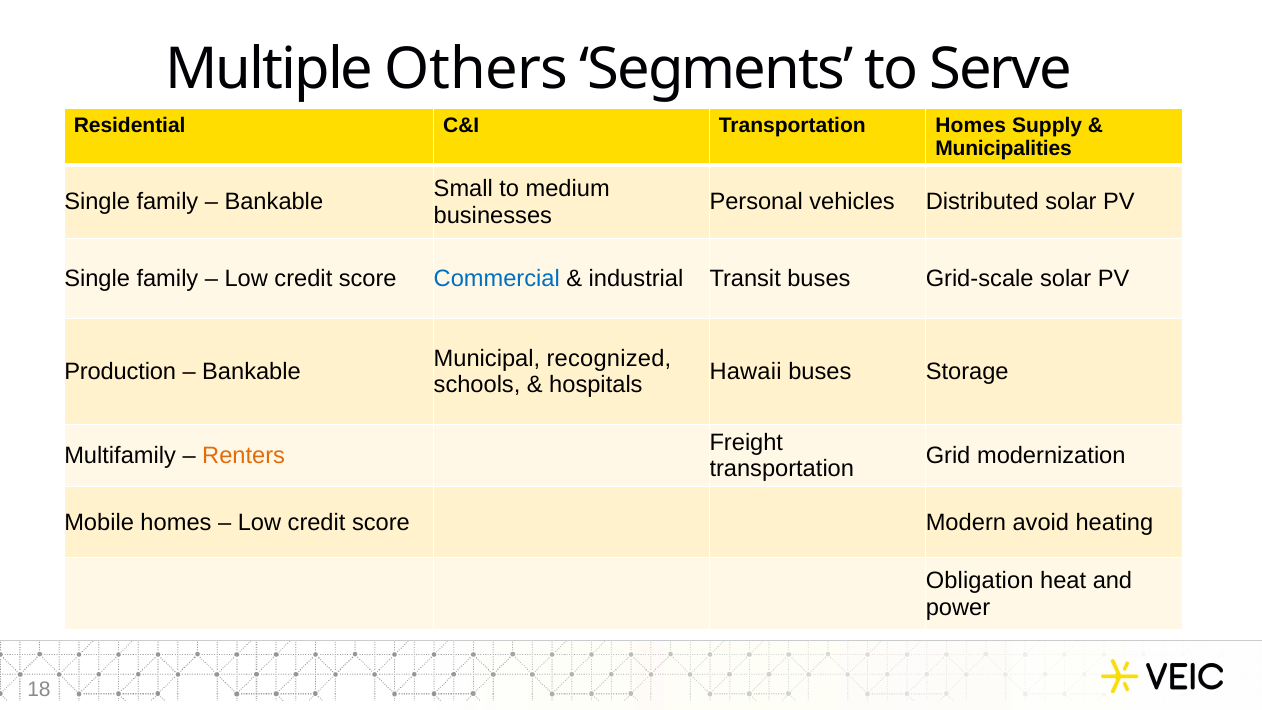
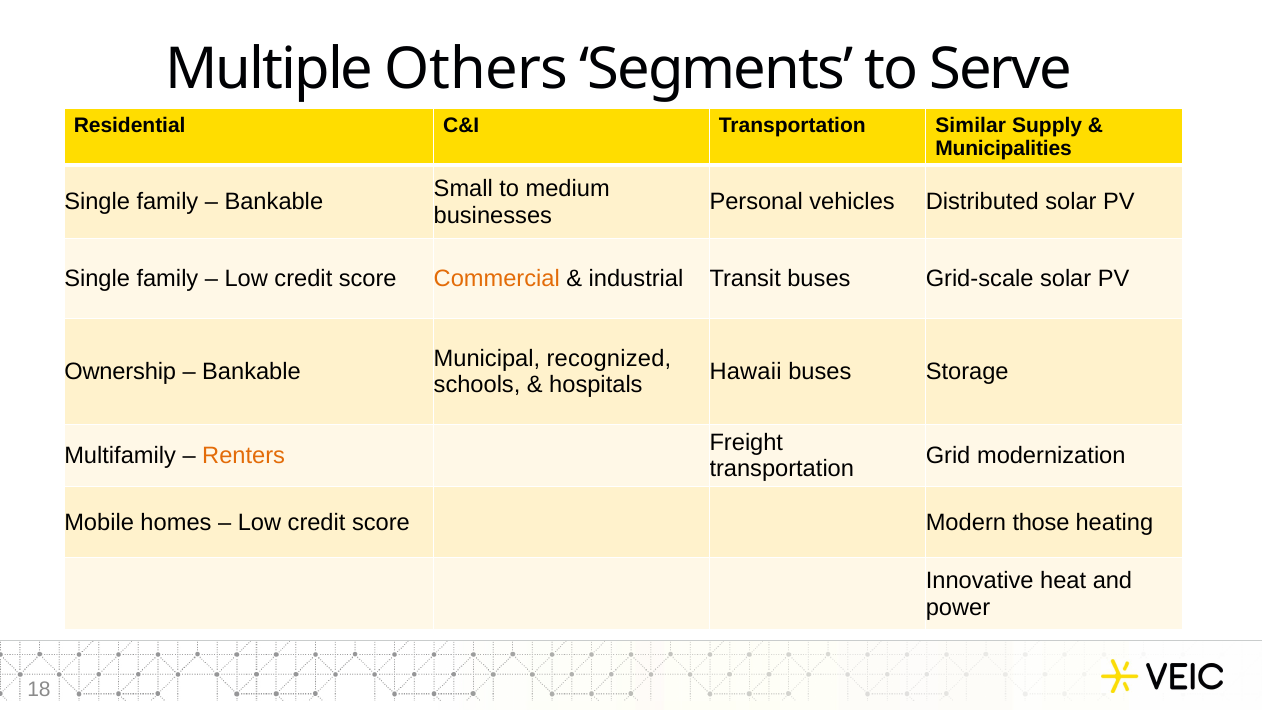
Transportation Homes: Homes -> Similar (971, 125)
Commercial colour: blue -> orange (497, 279)
Production: Production -> Ownership (120, 372)
avoid: avoid -> those (1041, 522)
Obligation: Obligation -> Innovative (980, 581)
